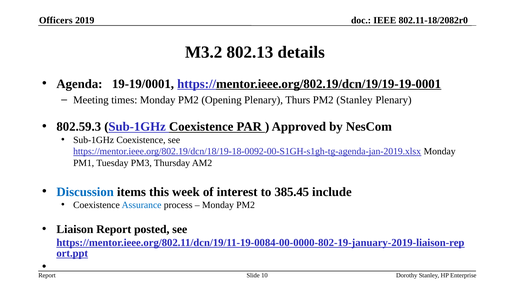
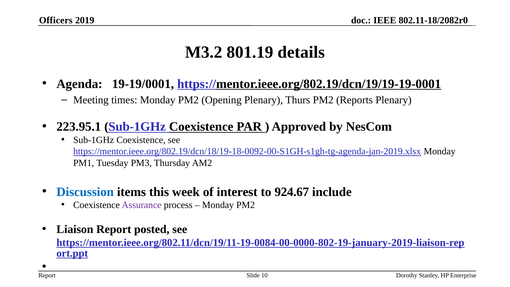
802.13: 802.13 -> 801.19 (250, 52)
PM2 Stanley: Stanley -> Reports (355, 100)
802.59.3: 802.59.3 -> 223.95.1 (79, 127)
385.45: 385.45 -> 924.67 (292, 192)
Assurance colour: blue -> purple (142, 205)
